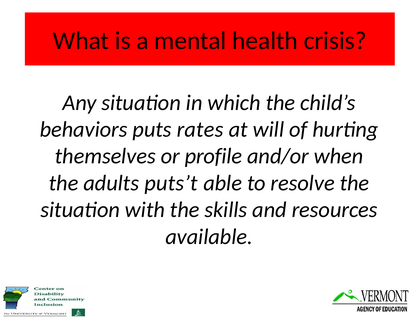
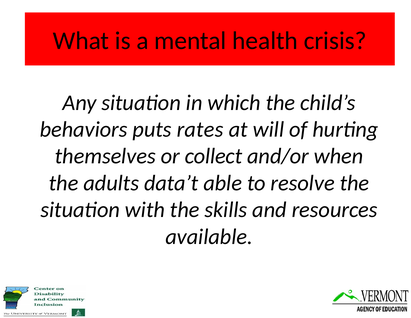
profile: profile -> collect (213, 156)
puts’t: puts’t -> data’t (171, 183)
